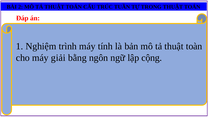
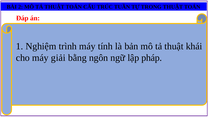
toàn: toàn -> khái (194, 46)
cộng: cộng -> pháp (152, 58)
